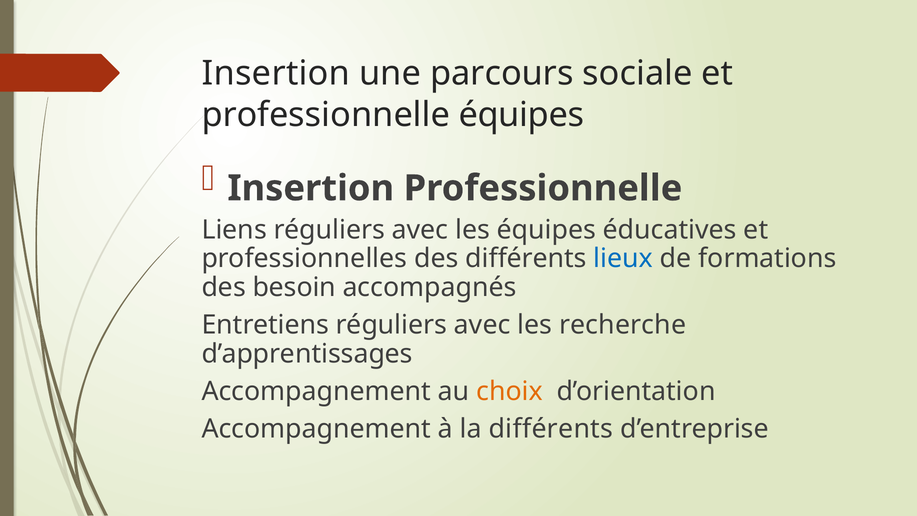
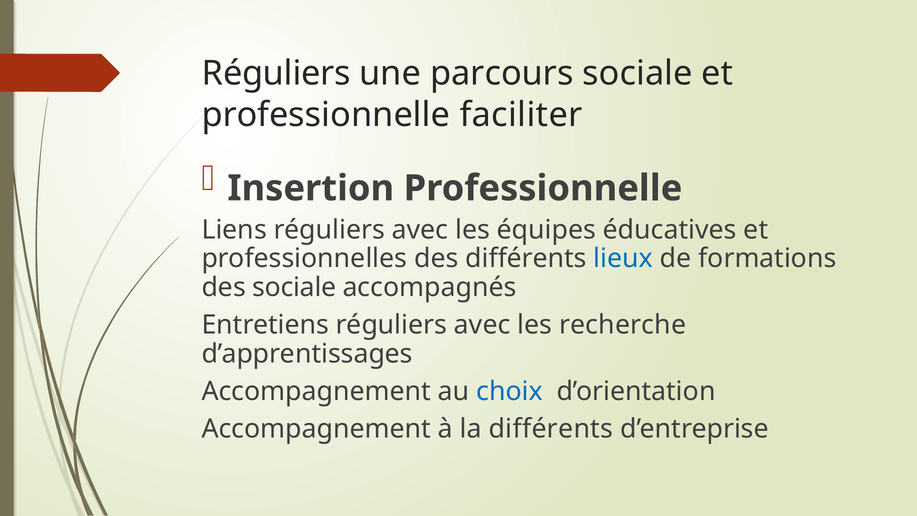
Insertion: Insertion -> Réguliers (276, 73)
professionnelle équipes: équipes -> faciliter (521, 115)
des besoin: besoin -> sociale (294, 287)
choix colour: orange -> blue (510, 391)
